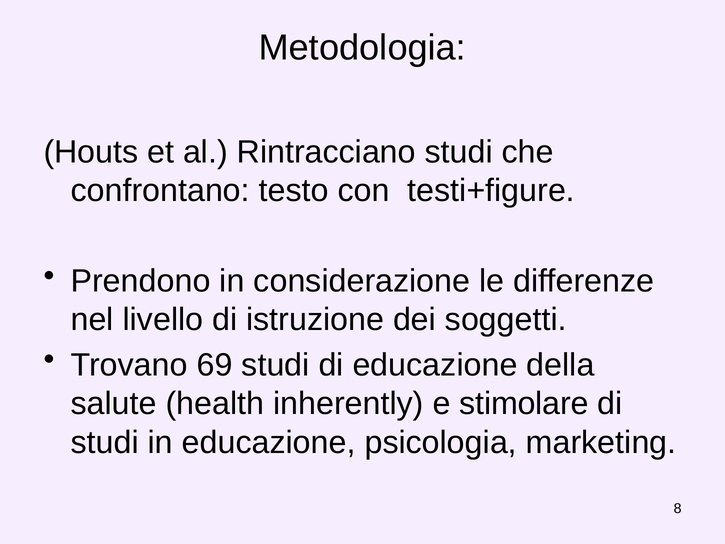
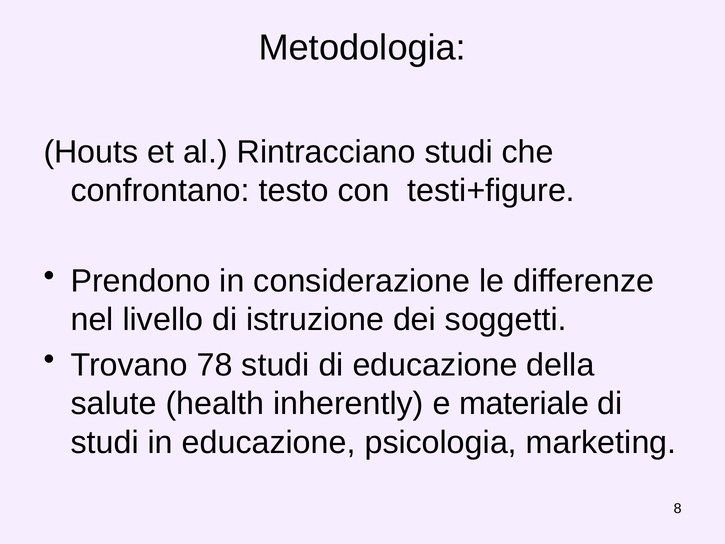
69: 69 -> 78 (215, 365)
stimolare: stimolare -> materiale (524, 404)
